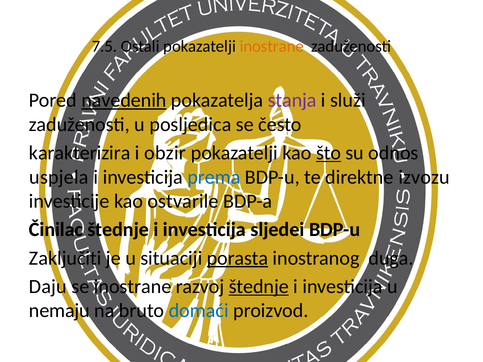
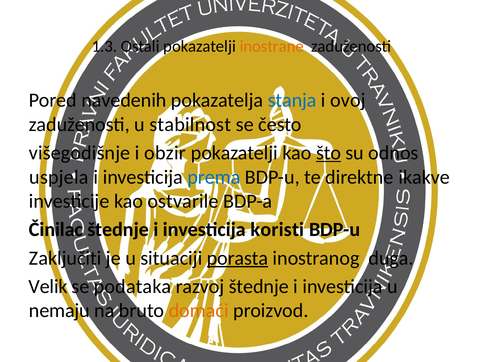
7.5: 7.5 -> 1.3 (105, 46)
navedenih underline: present -> none (124, 100)
stanja colour: purple -> blue (292, 100)
služi: služi -> ovoj (348, 100)
posljedica: posljedica -> stabilnost (190, 125)
karakterizira: karakterizira -> višegodišnje (80, 153)
izvozu: izvozu -> ikakve (424, 177)
sljedei: sljedei -> koristi (277, 230)
Daju: Daju -> Velik (48, 287)
se inostrane: inostrane -> podataka (133, 287)
štednje underline: present -> none (259, 287)
domaći colour: blue -> orange (199, 311)
